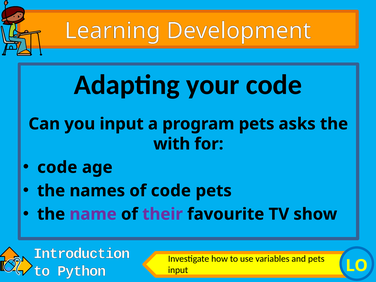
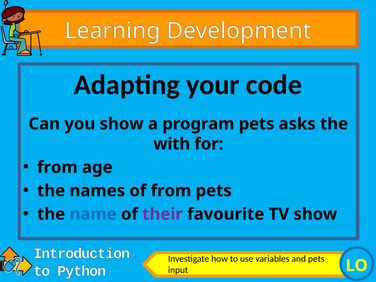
you input: input -> show (122, 124)
code: code -> from (57, 167)
of code: code -> from (171, 191)
name colour: purple -> blue (93, 214)
